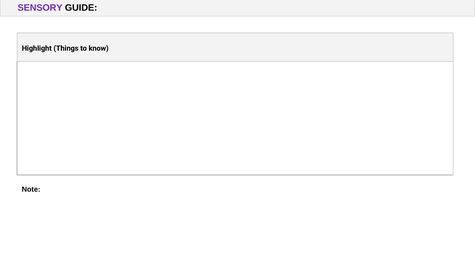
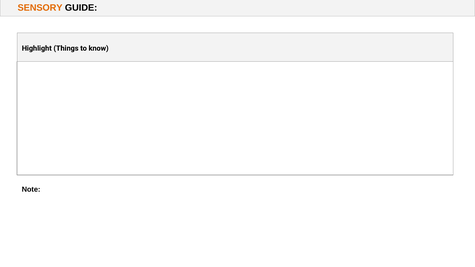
SENSORY colour: purple -> orange (40, 8)
